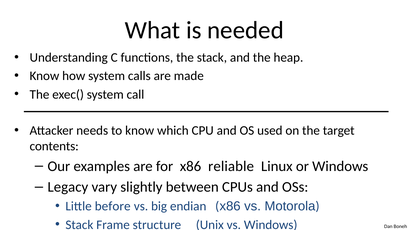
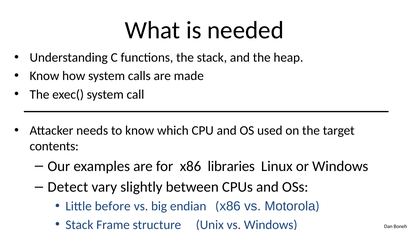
reliable: reliable -> libraries (231, 166)
Legacy: Legacy -> Detect (68, 187)
